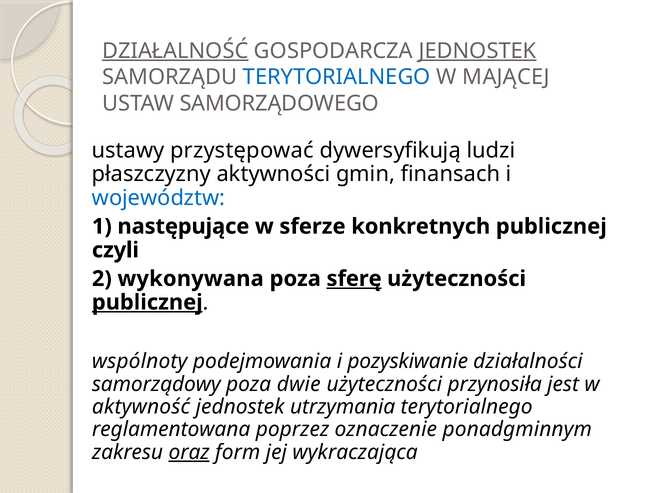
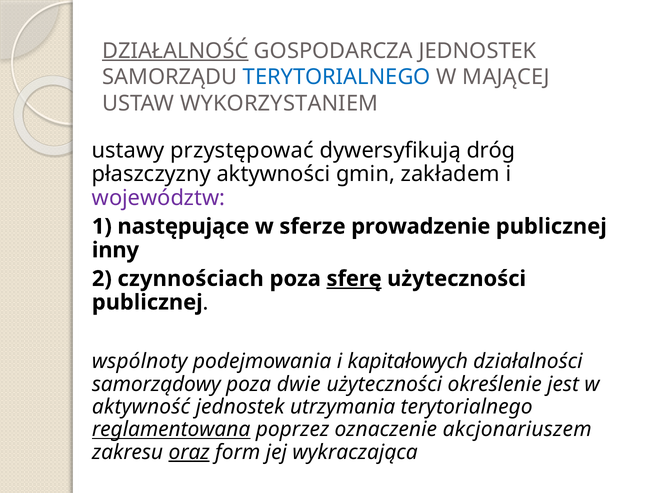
JEDNOSTEK underline: present -> none (478, 51)
SAMORZĄDOWEGO: SAMORZĄDOWEGO -> WYKORZYSTANIEM (279, 103)
ludzi: ludzi -> dróg (491, 151)
finansach: finansach -> zakładem (450, 174)
województw colour: blue -> purple (159, 198)
konkretnych: konkretnych -> prowadzenie (421, 226)
czyli: czyli -> inny (115, 250)
wykonywana: wykonywana -> czynnościach (191, 279)
publicznej underline: present -> none (147, 302)
pozyskiwanie: pozyskiwanie -> kapitałowych (408, 361)
przynosiła: przynosiła -> określenie (495, 384)
reglamentowana underline: none -> present (171, 429)
ponadgminnym: ponadgminnym -> akcjonariuszem (517, 429)
